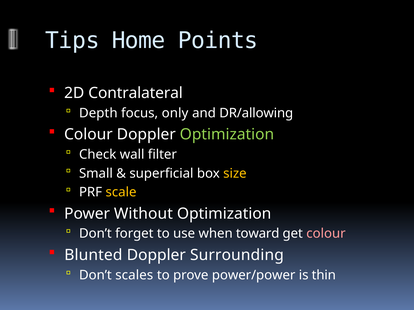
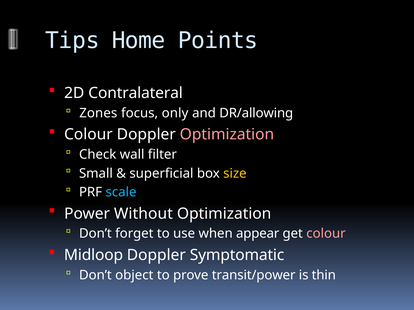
Depth: Depth -> Zones (98, 113)
Optimization colour: light green -> pink (227, 135)
scale colour: yellow -> light blue (121, 192)
toward: toward -> appear (258, 234)
Blunted: Blunted -> Midloop (94, 255)
Surrounding: Surrounding -> Symptomatic (237, 255)
scales: scales -> object (134, 275)
power/power: power/power -> transit/power (254, 275)
